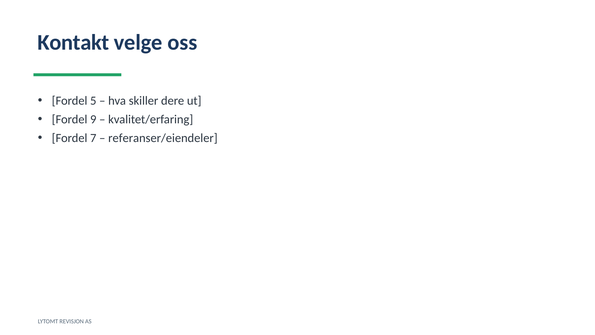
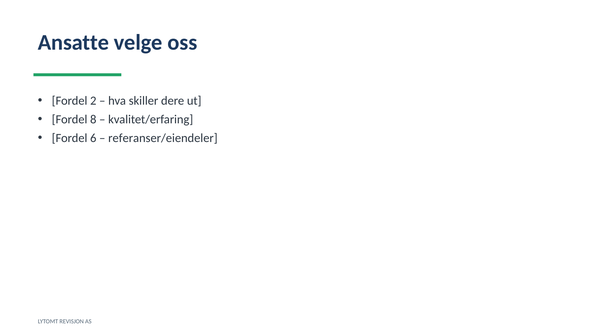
Kontakt: Kontakt -> Ansatte (73, 42)
5: 5 -> 2 (93, 101)
9: 9 -> 8 (93, 119)
7: 7 -> 6 (93, 138)
